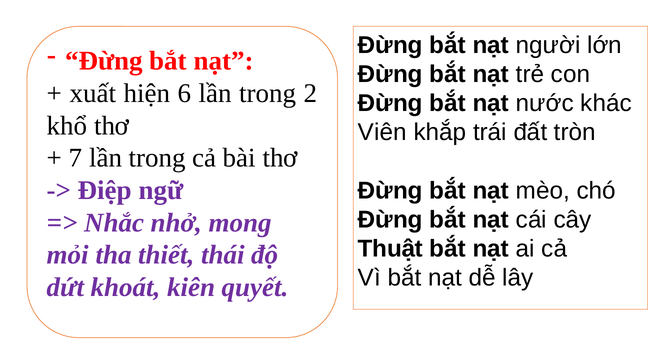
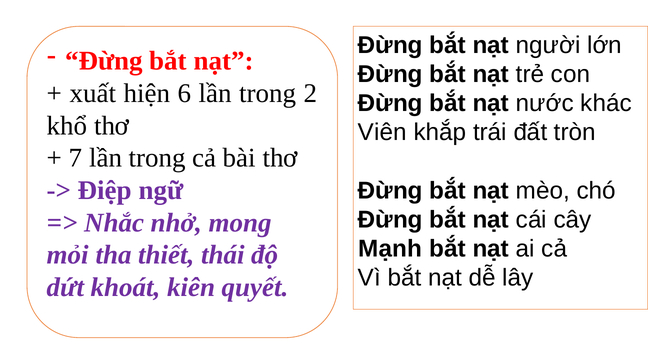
Thuật: Thuật -> Mạnh (390, 249)
